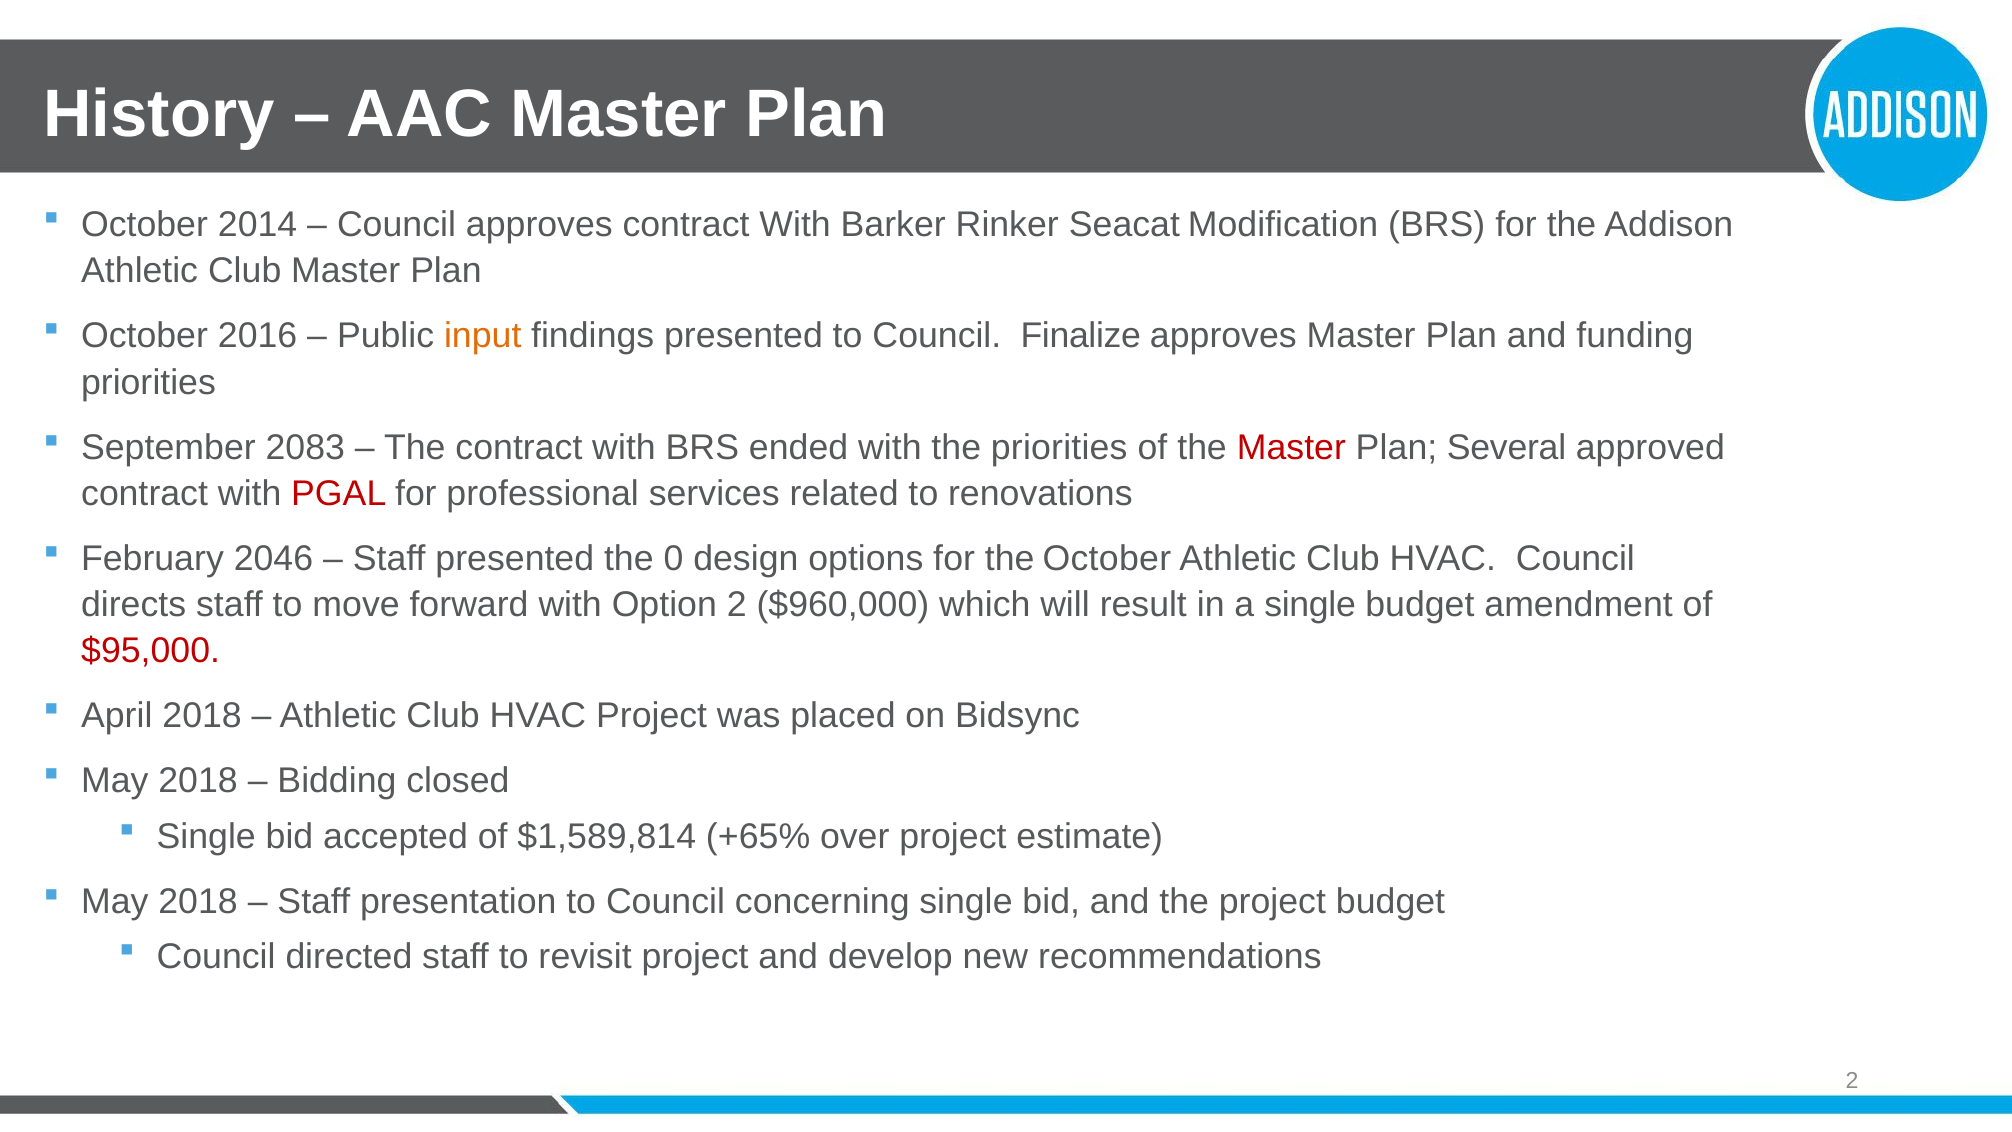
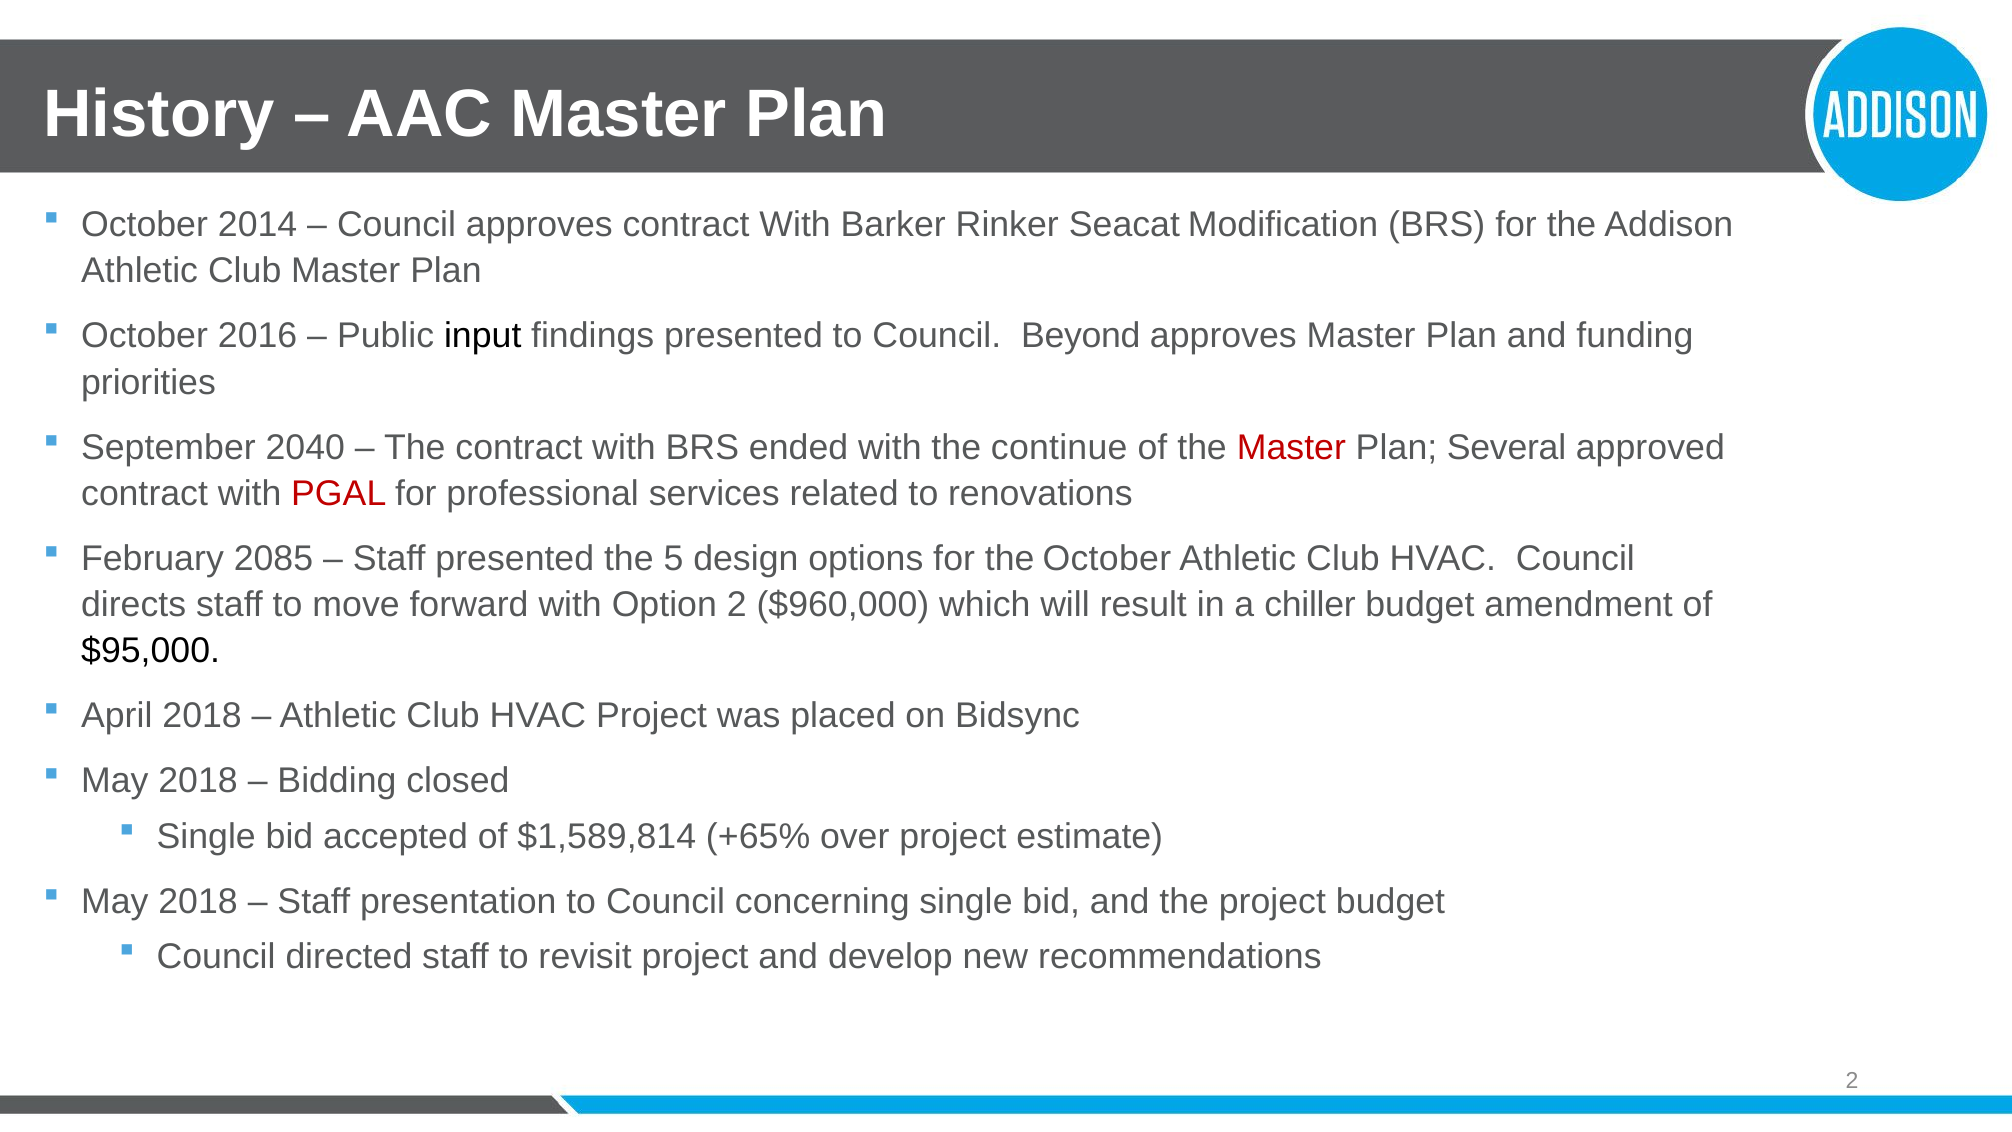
input colour: orange -> black (483, 336)
Finalize: Finalize -> Beyond (1081, 336)
2083: 2083 -> 2040 (305, 447)
the priorities: priorities -> continue (1059, 447)
2046: 2046 -> 2085 (273, 558)
0: 0 -> 5 (674, 558)
a single: single -> chiller (1310, 605)
$95,000 colour: red -> black (151, 651)
